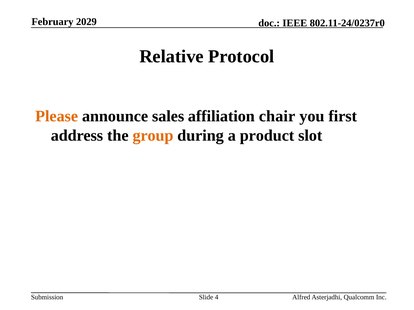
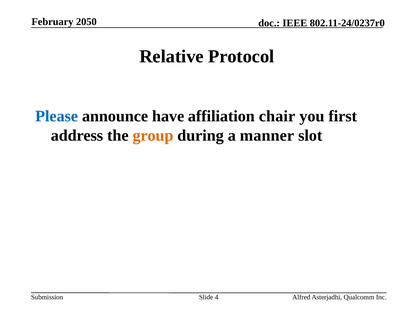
2029: 2029 -> 2050 (86, 22)
Please colour: orange -> blue (57, 116)
sales: sales -> have (168, 116)
product: product -> manner (267, 136)
